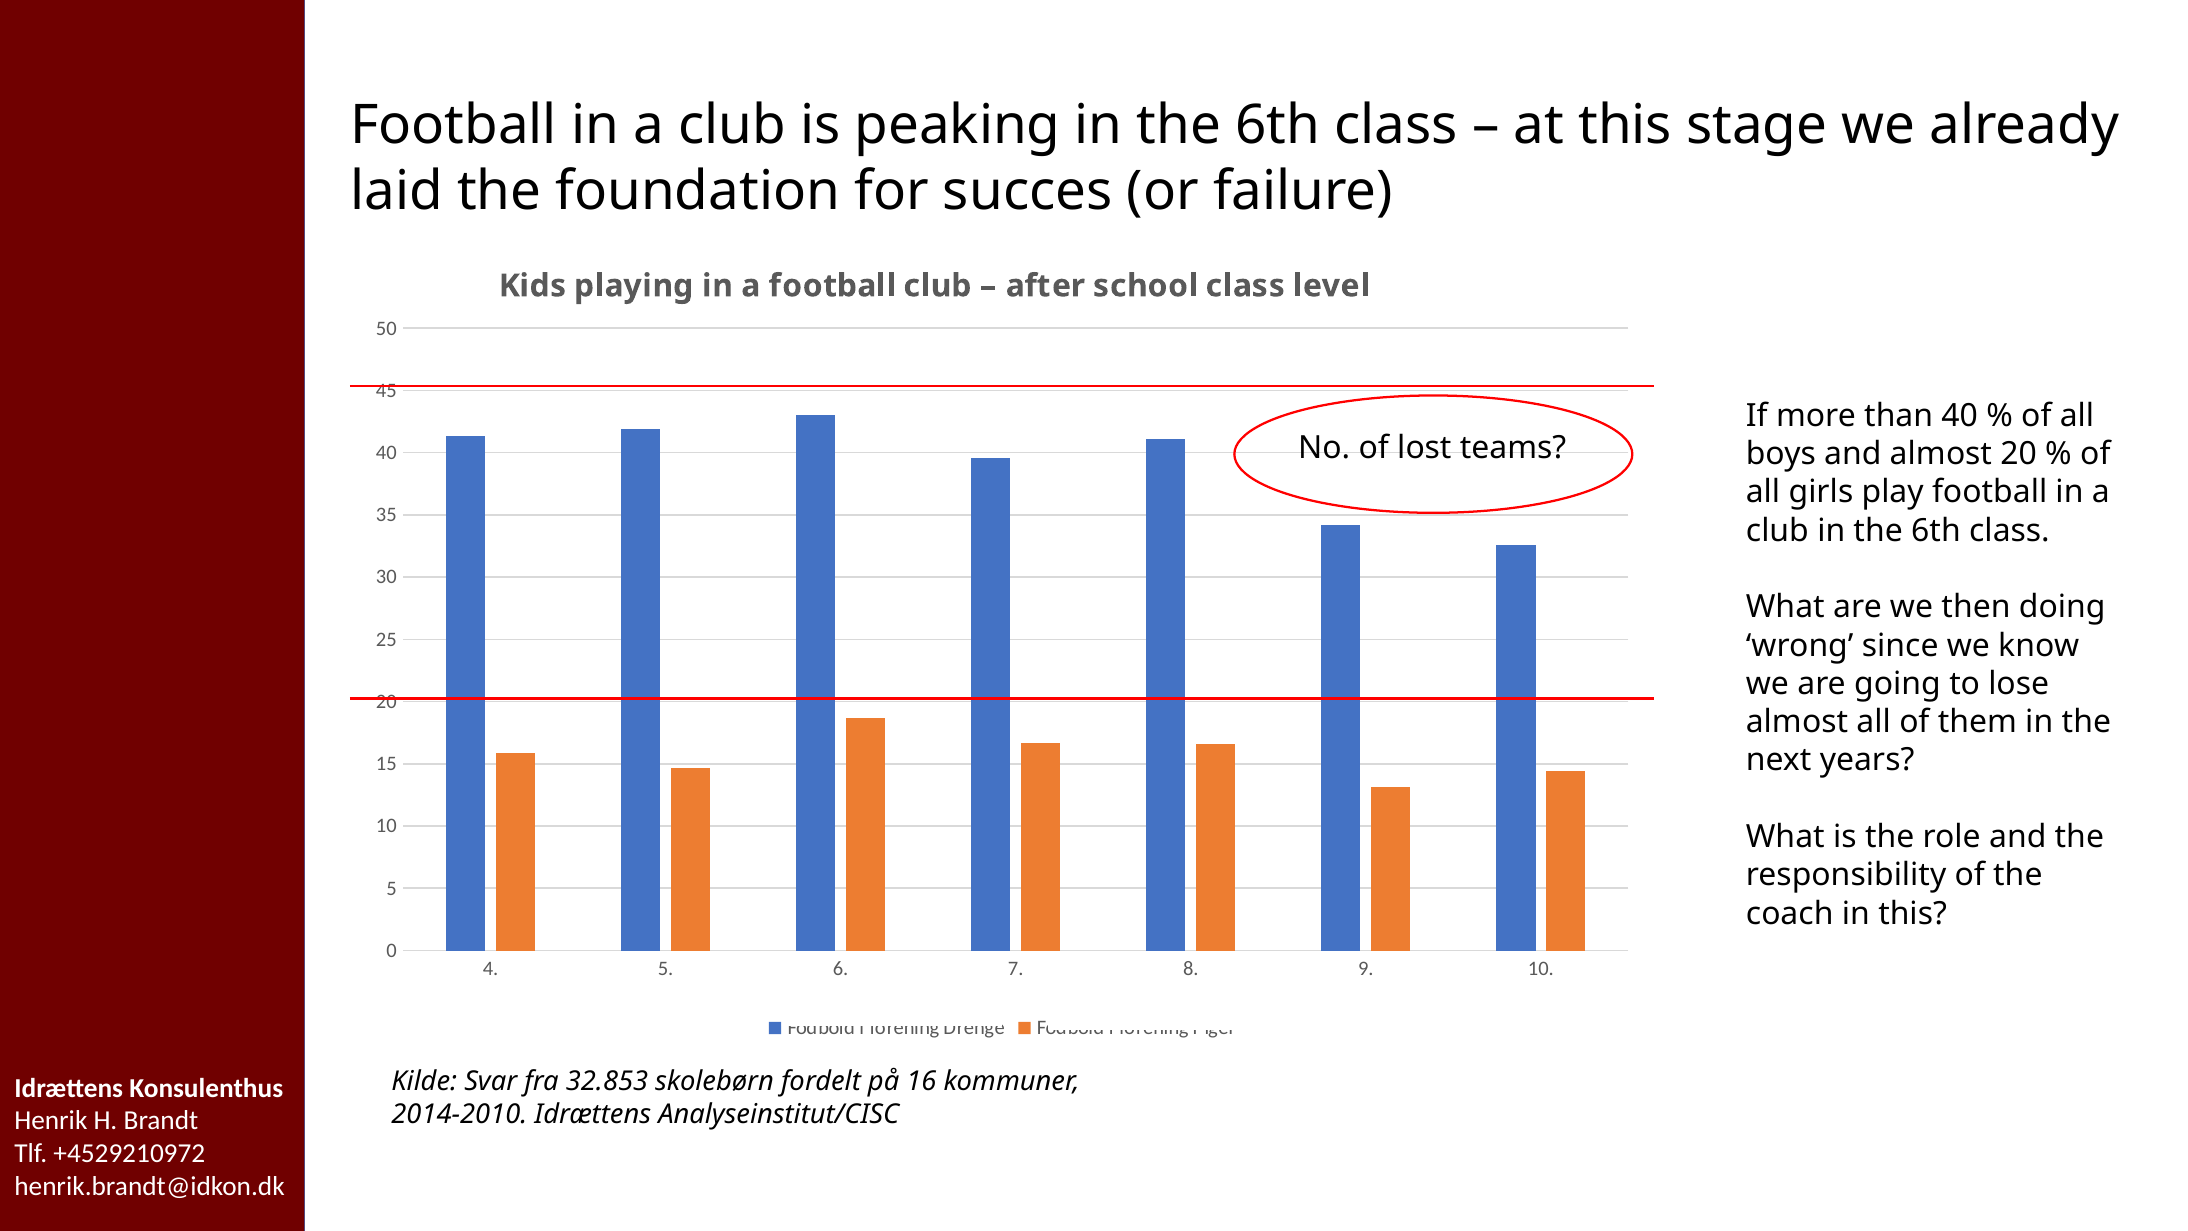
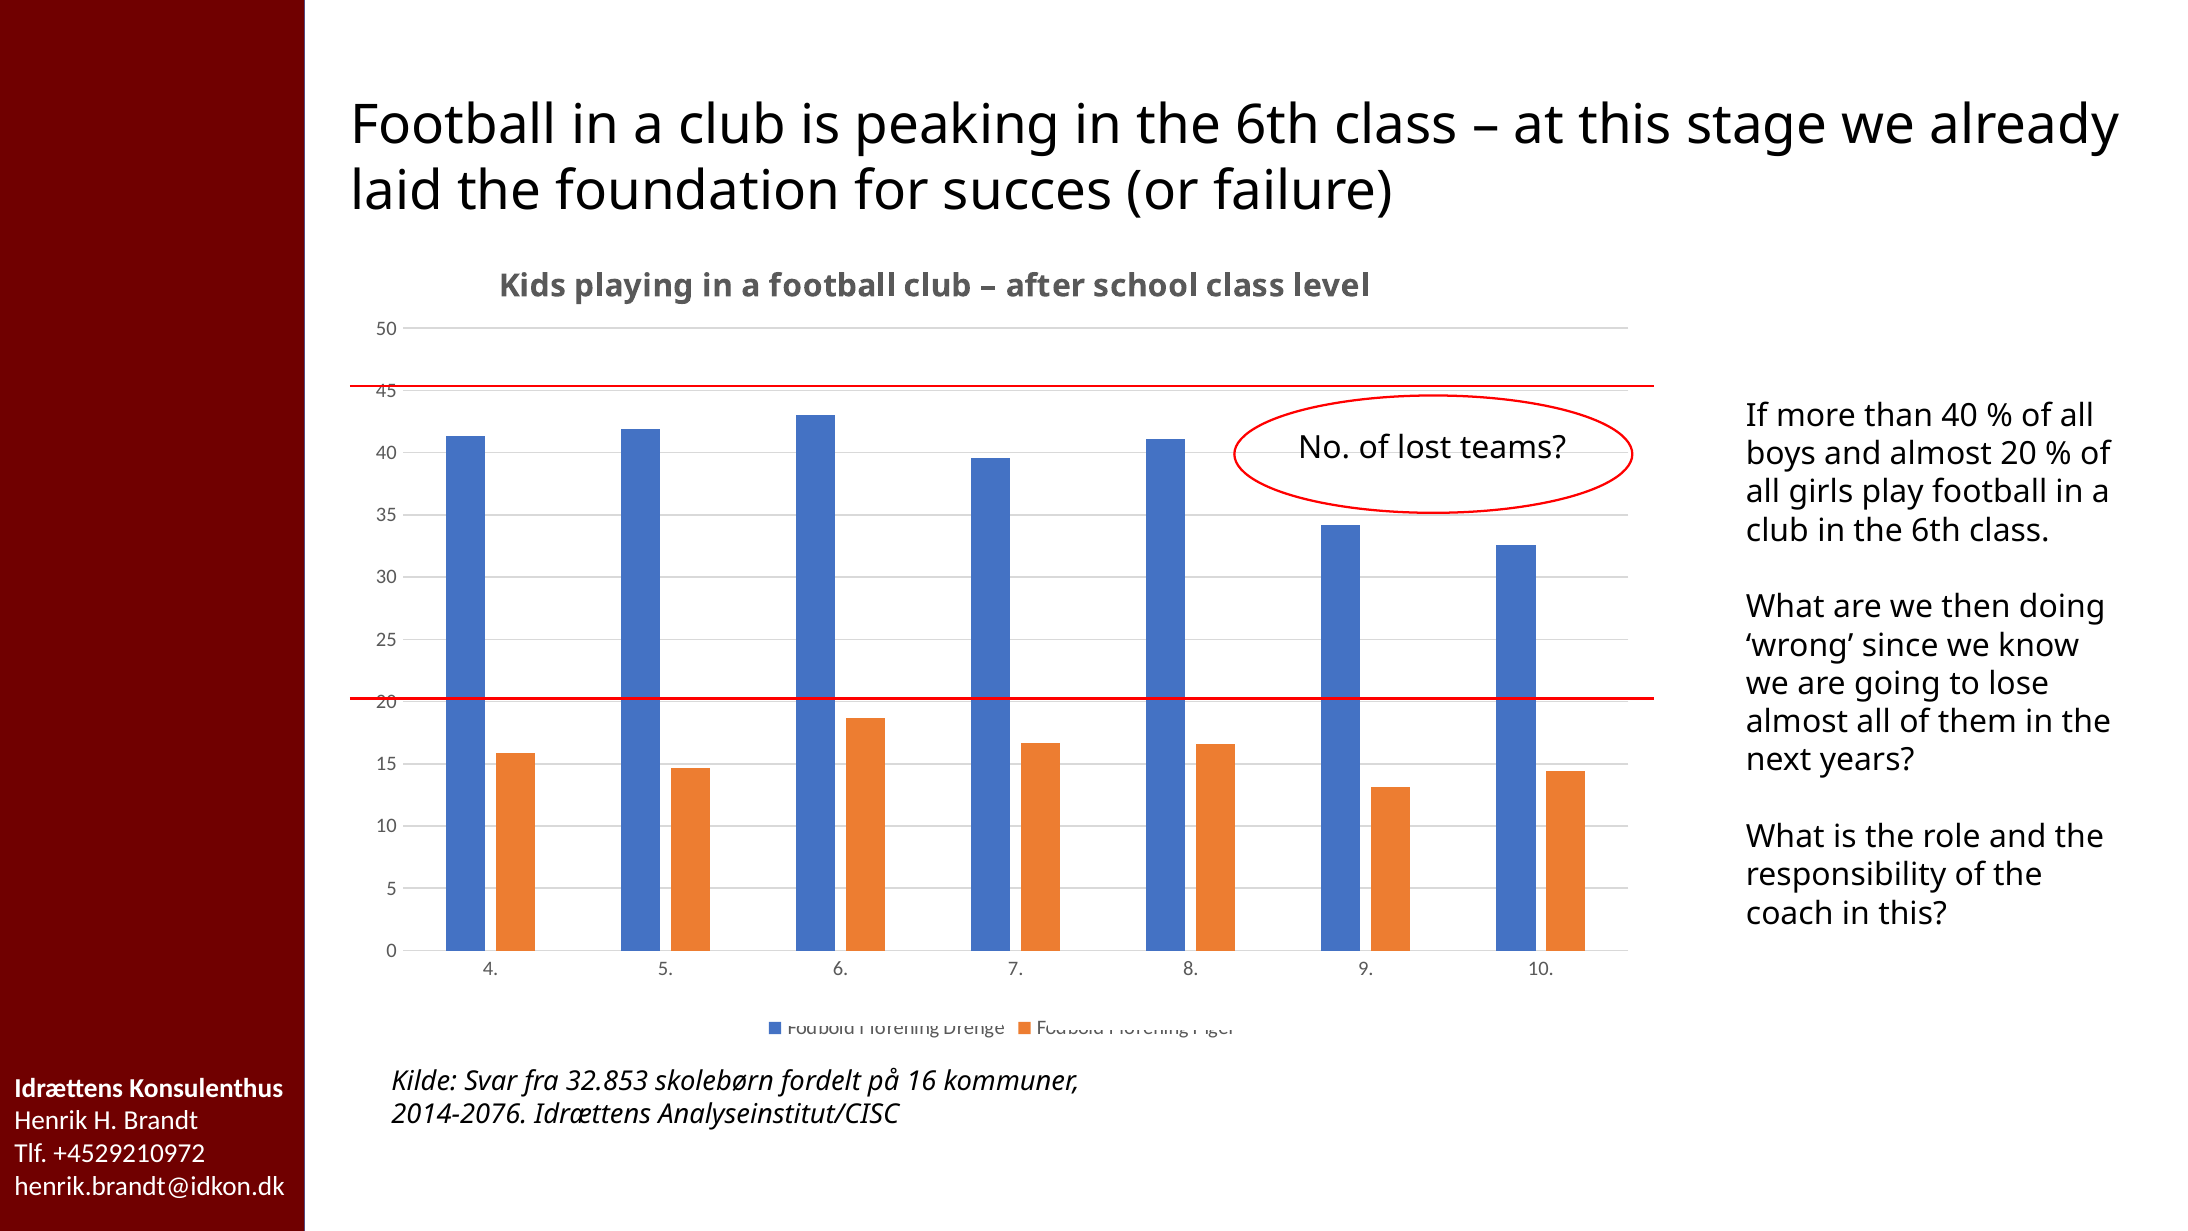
2014-2010: 2014-2010 -> 2014-2076 (459, 1114)
